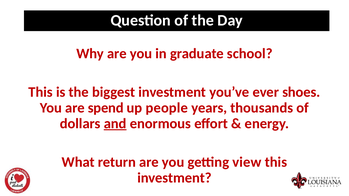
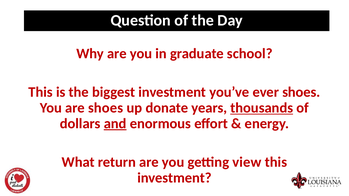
are spend: spend -> shoes (106, 108)
people: people -> donate (167, 108)
thousands underline: none -> present (262, 108)
